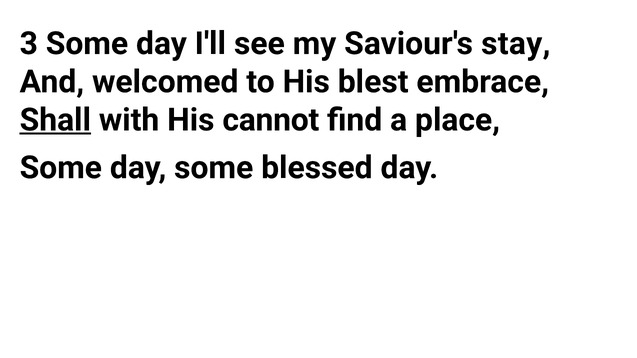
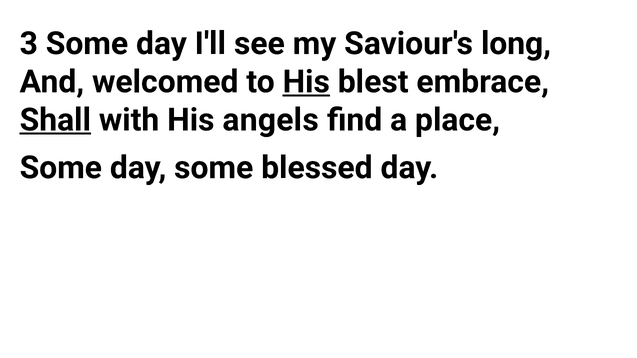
stay: stay -> long (516, 44)
His underline: none -> present (306, 82)
cannot: cannot -> angels (271, 120)
